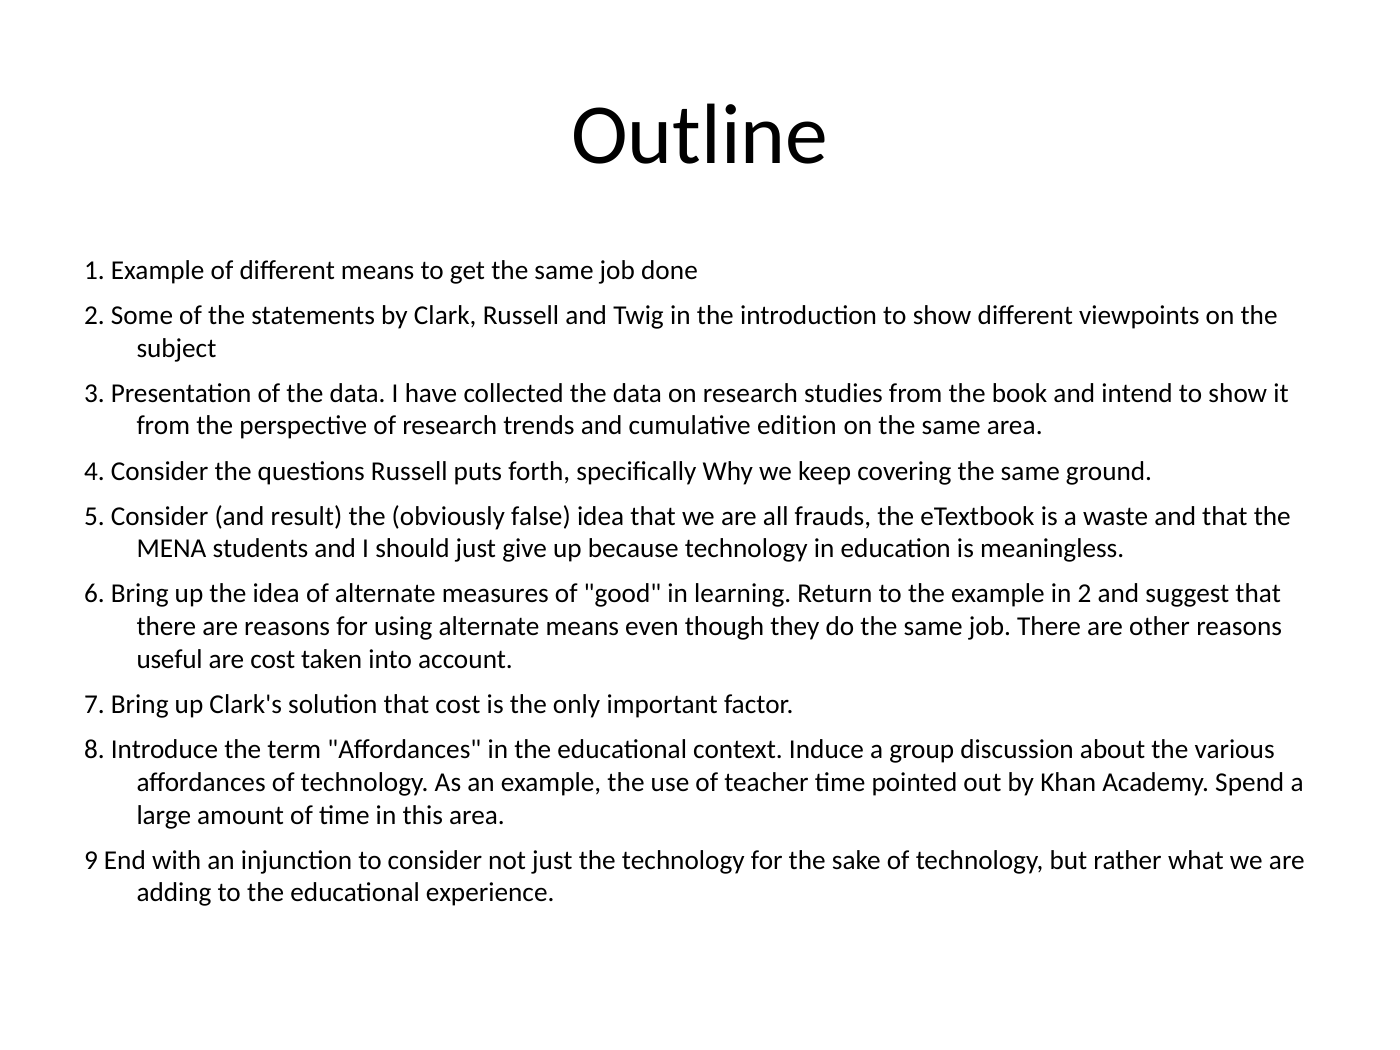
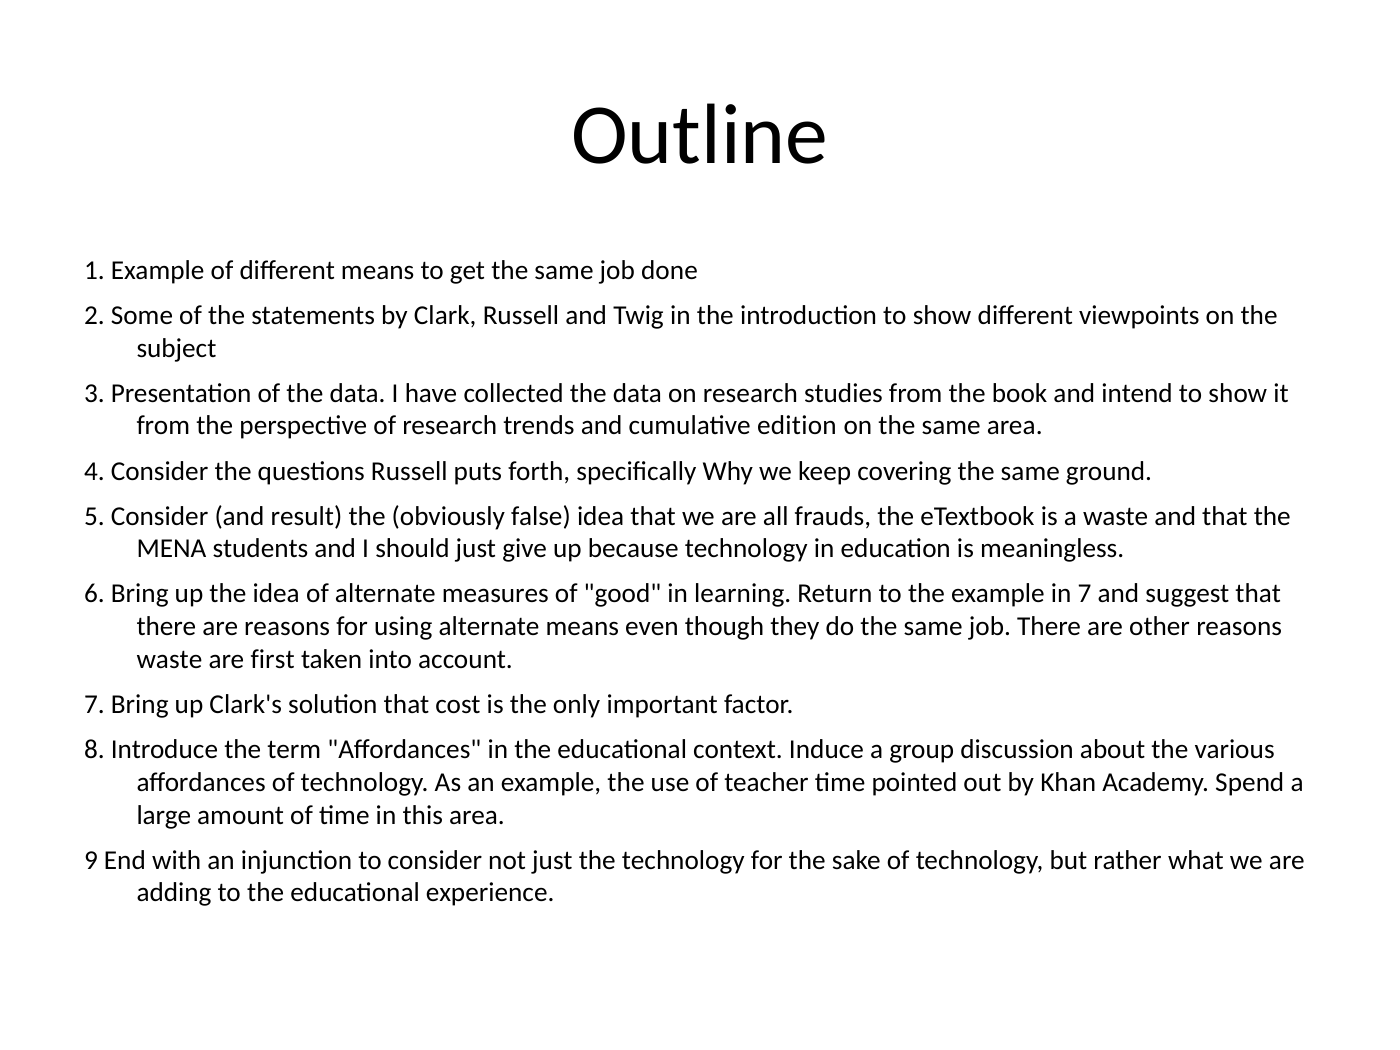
in 2: 2 -> 7 (1085, 594)
useful: useful -> waste (169, 659)
are cost: cost -> first (273, 659)
